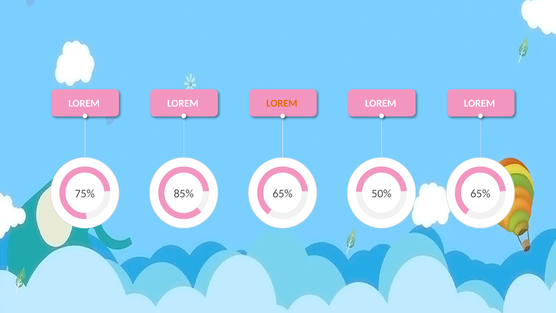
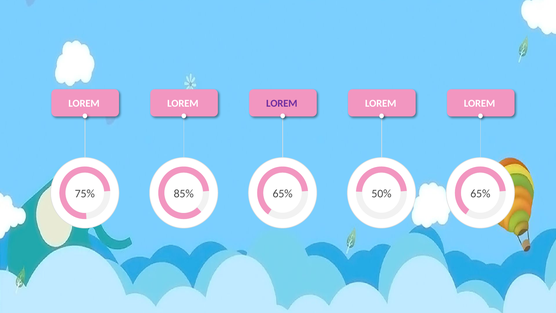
LOREM colour: orange -> purple (282, 103)
